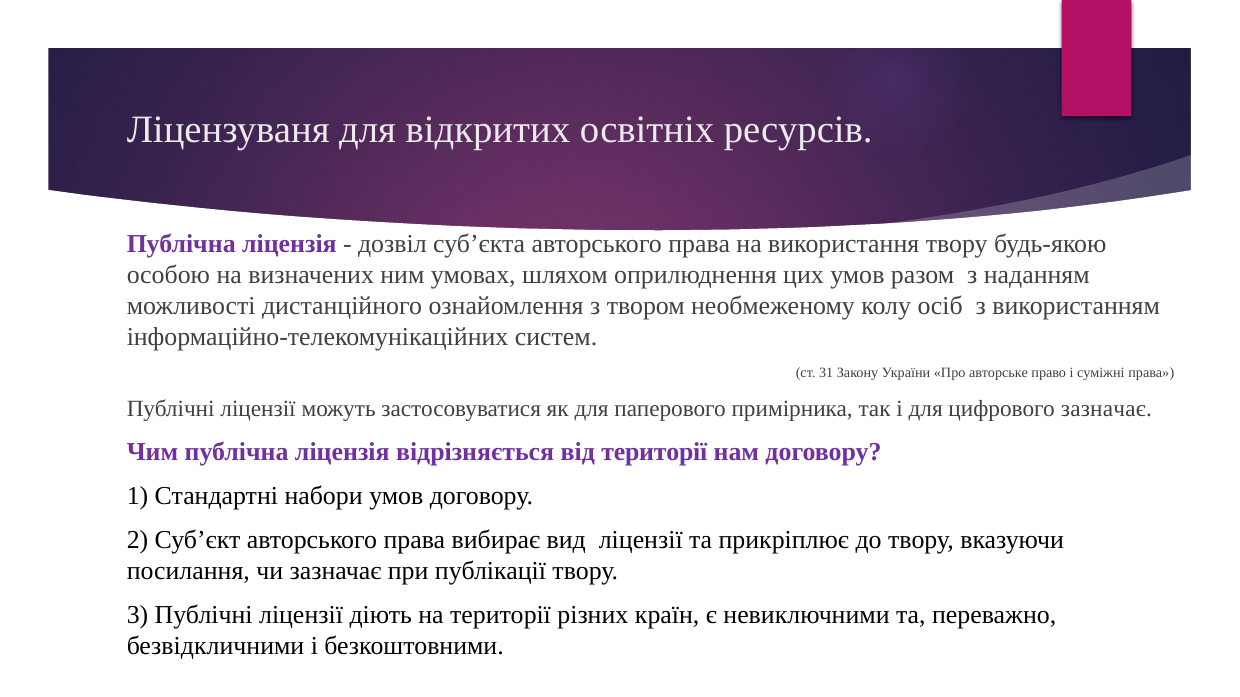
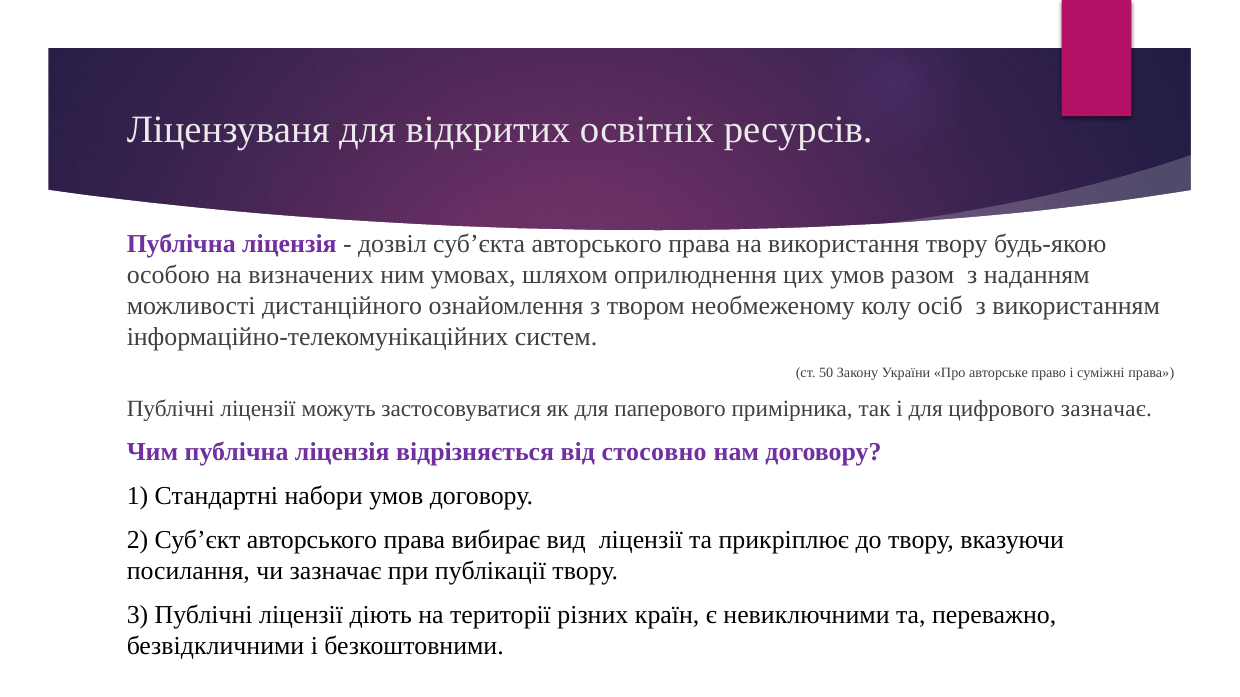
31: 31 -> 50 (826, 373)
від території: території -> стосовно (654, 452)
